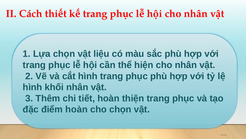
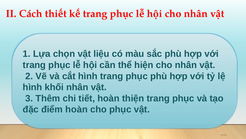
cho chọn: chọn -> phục (120, 109)
